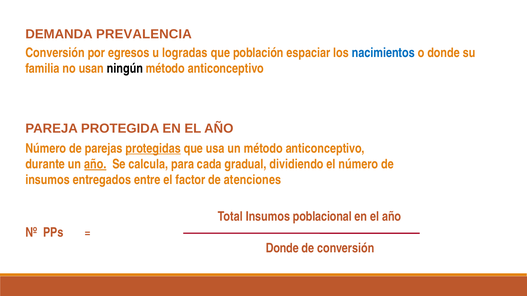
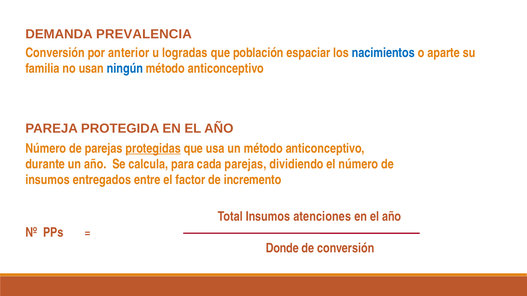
egresos: egresos -> anterior (129, 53)
o donde: donde -> aparte (444, 53)
ningún colour: black -> blue (125, 69)
año underline: present -> none (95, 164)
cada gradual: gradual -> parejas (246, 164)
atenciones: atenciones -> incremento (253, 180)
poblacional: poblacional -> atenciones (322, 217)
